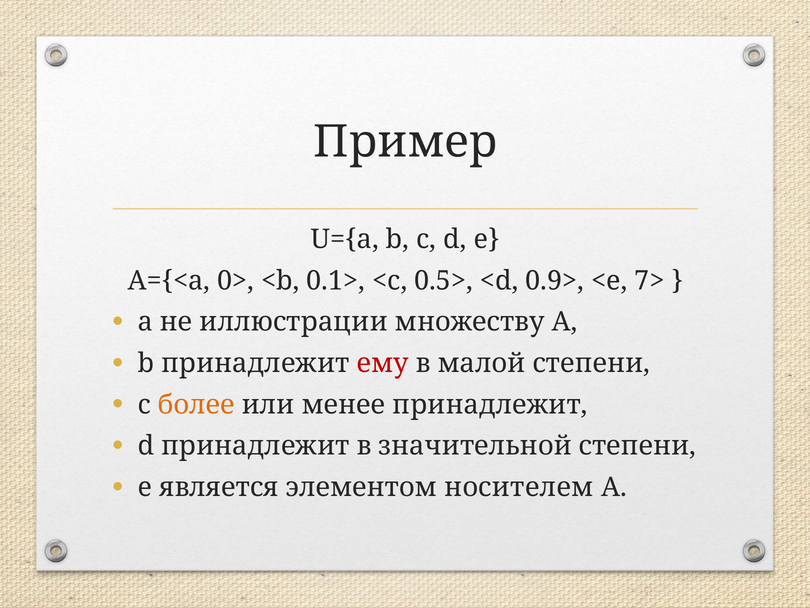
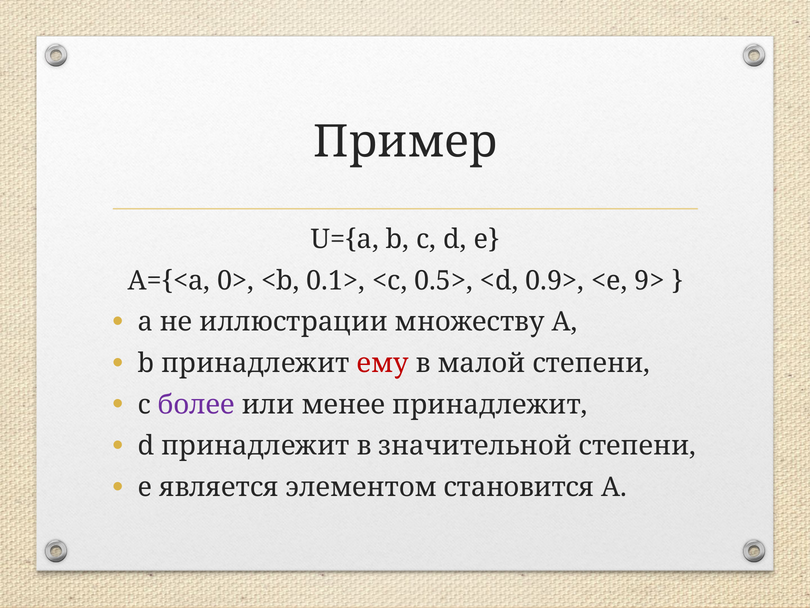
7>: 7> -> 9> (650, 280)
более colour: orange -> purple (196, 404)
носителем: носителем -> становится (519, 487)
